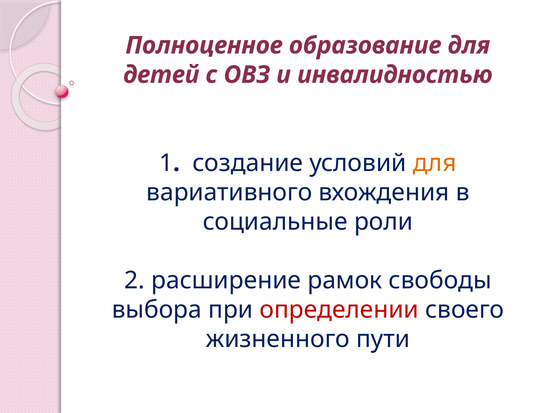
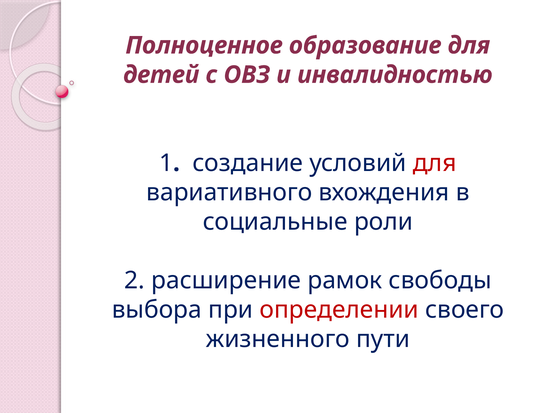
для colour: orange -> red (435, 163)
